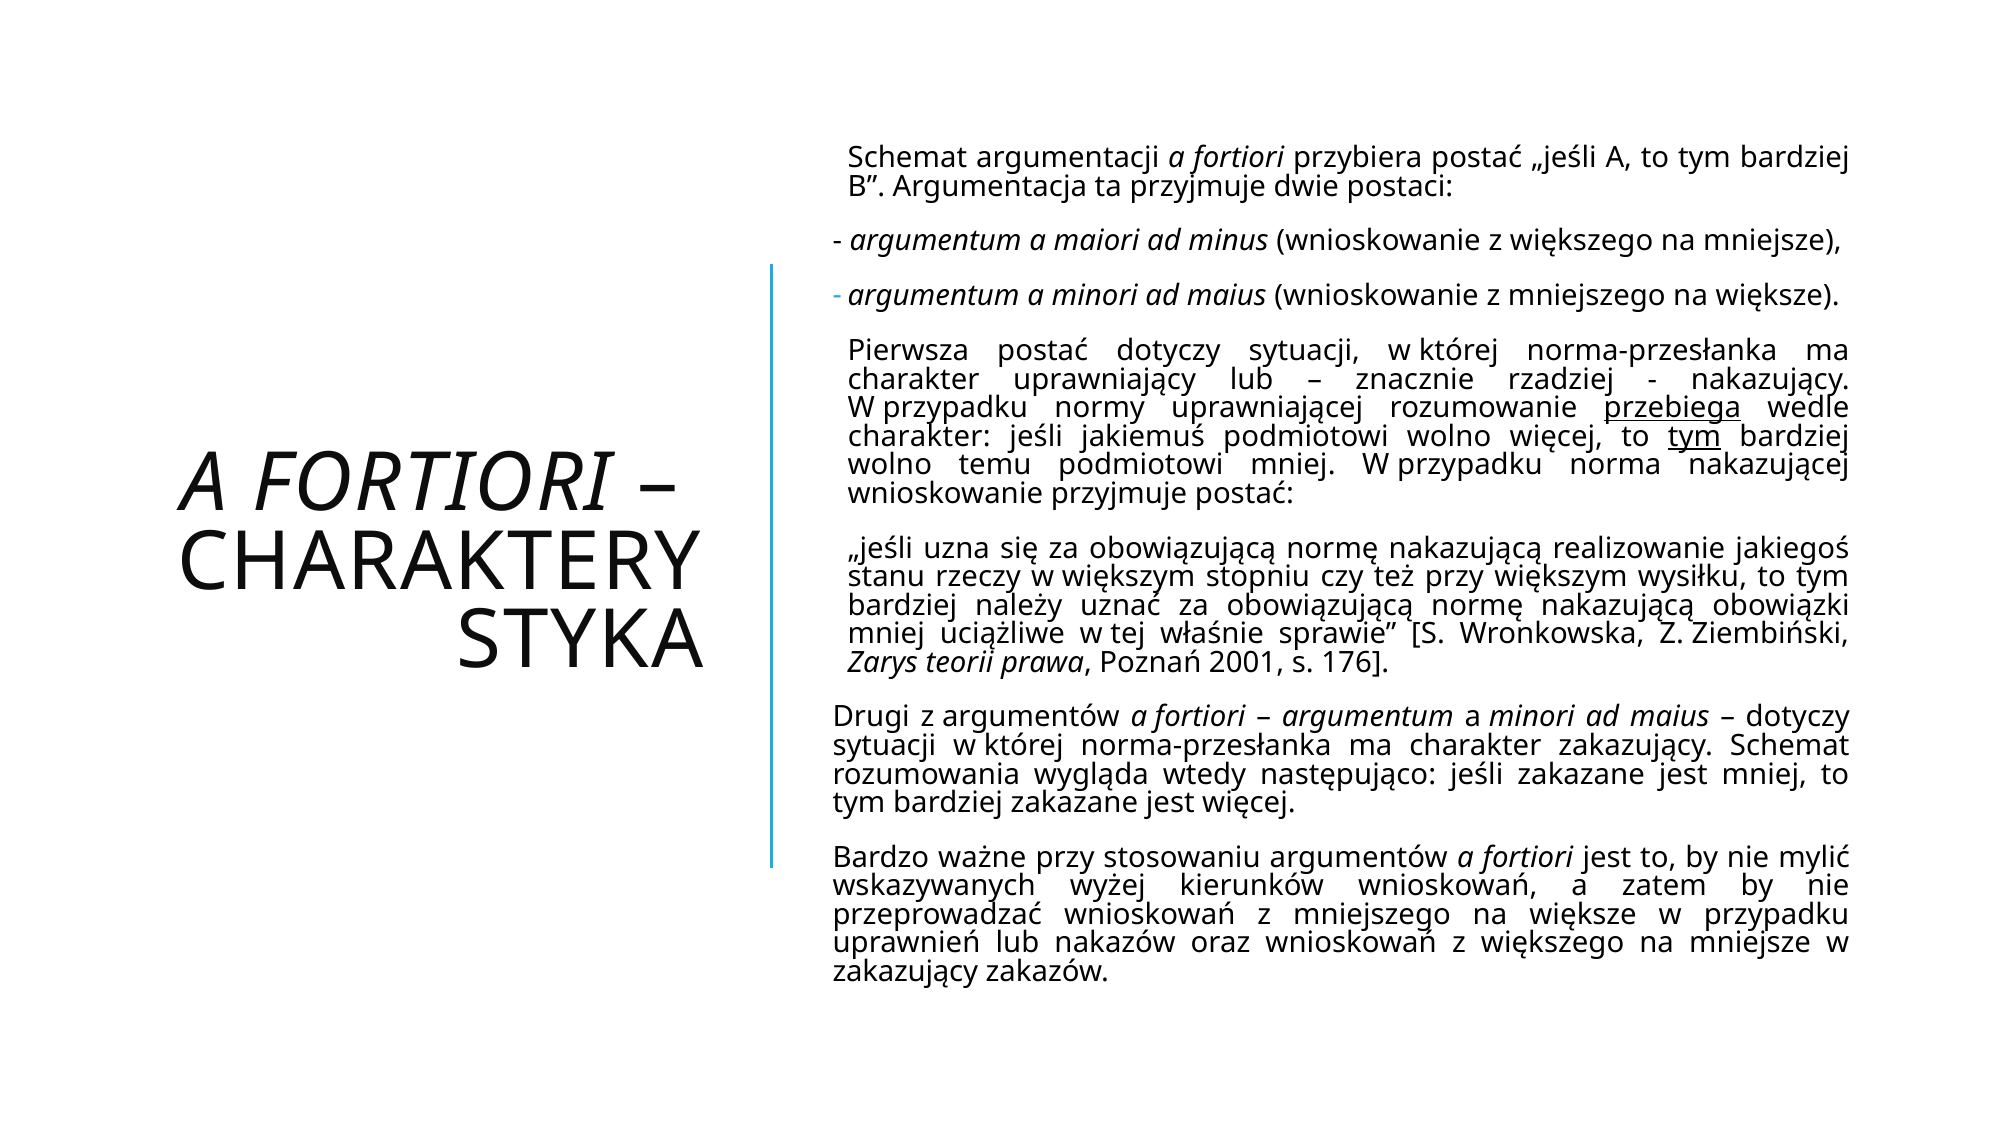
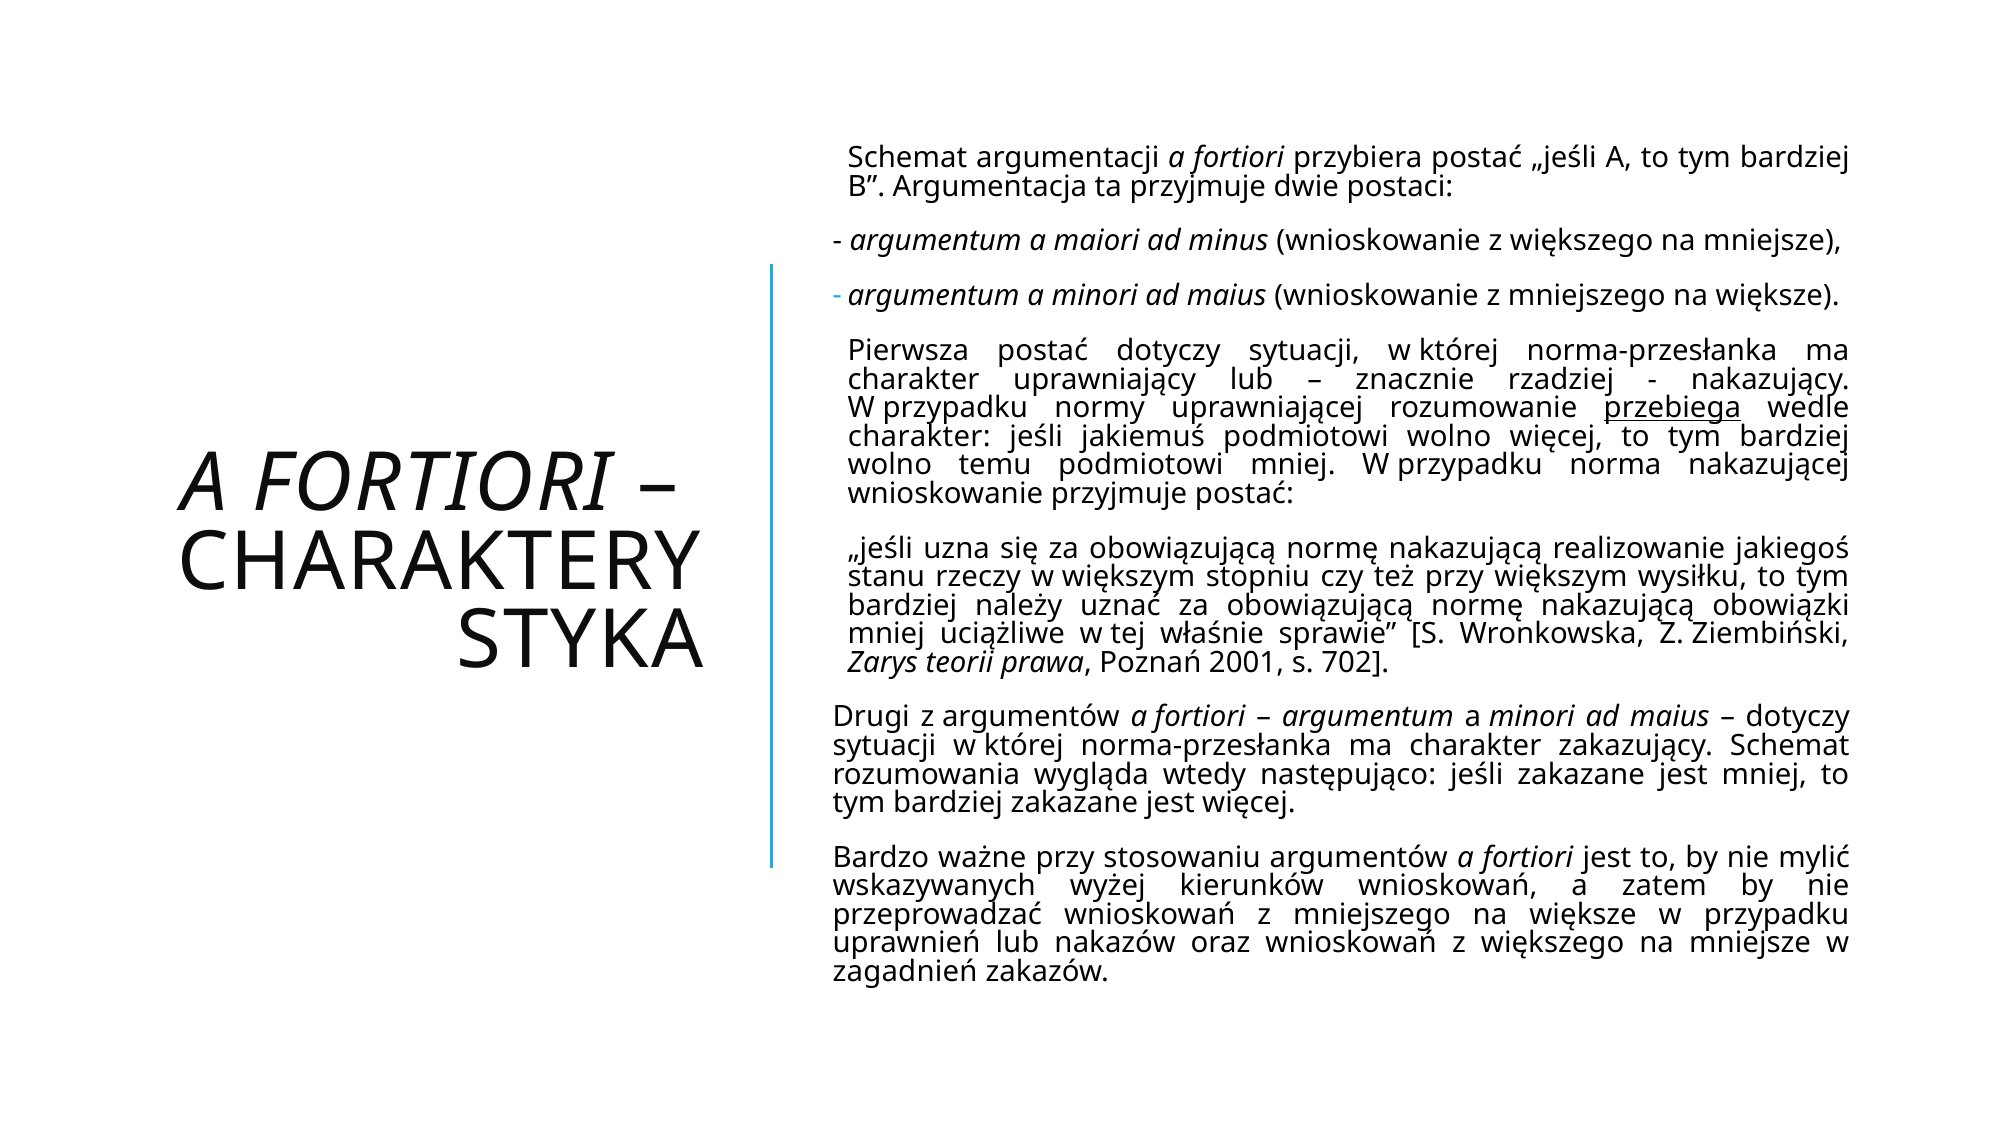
tym underline: present -> none (1694, 436)
176: 176 -> 702 (1355, 662)
zakazujący: zakazujący -> zagadnień (905, 972)
